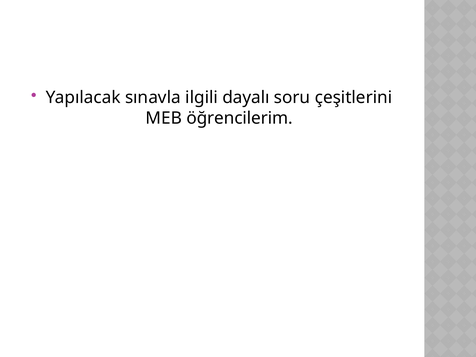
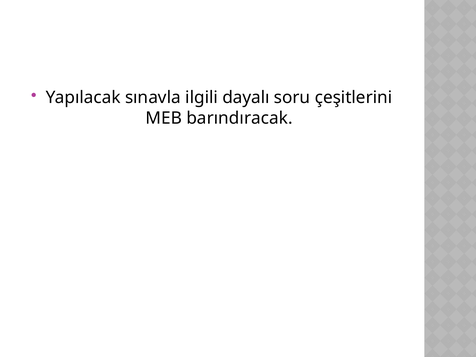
öğrencilerim: öğrencilerim -> barındıracak (240, 118)
